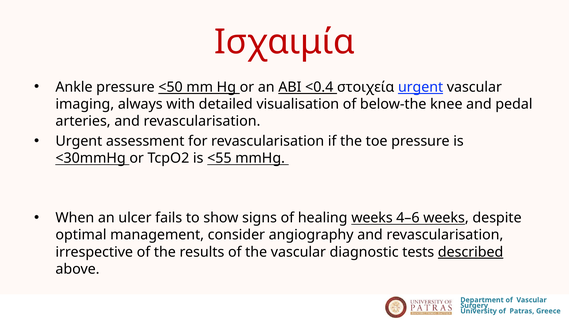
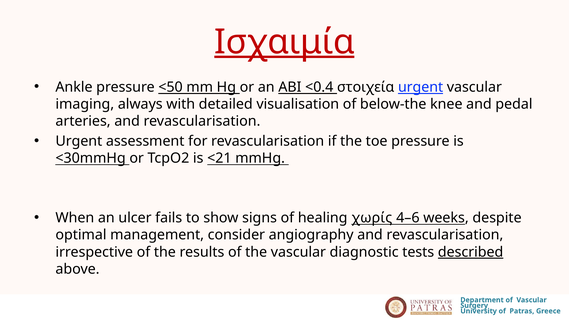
Ισχαιμία underline: none -> present (285, 42)
<55: <55 -> <21 (219, 158)
healing weeks: weeks -> χωρίς (372, 218)
